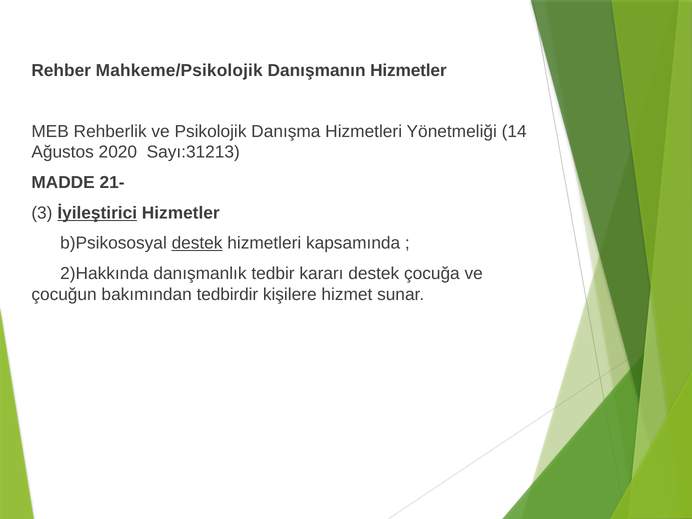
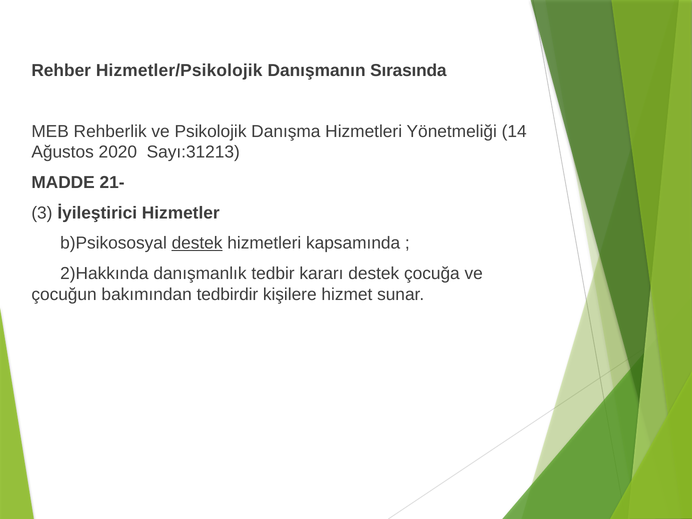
Mahkeme/Psikolojik: Mahkeme/Psikolojik -> Hizmetler/Psikolojik (179, 71)
Danışmanın Hizmetler: Hizmetler -> Sırasında (408, 71)
İyileştirici underline: present -> none (97, 213)
